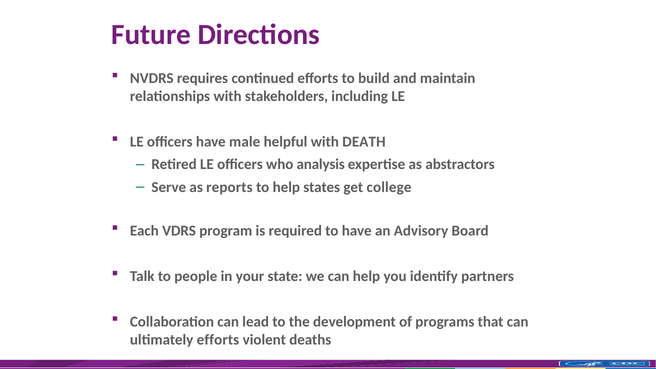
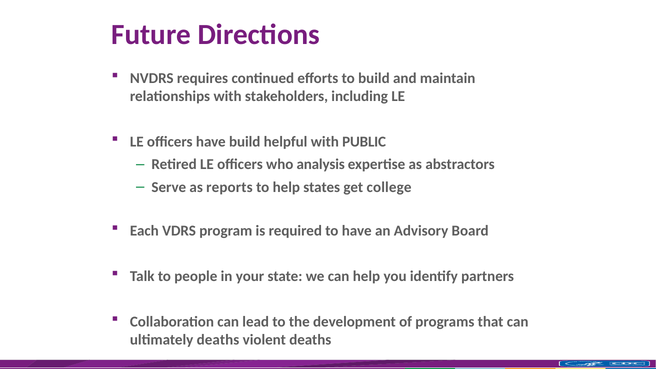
have male: male -> build (245, 142)
DEATH: DEATH -> PUBLIC (364, 142)
ultimately efforts: efforts -> deaths (218, 340)
